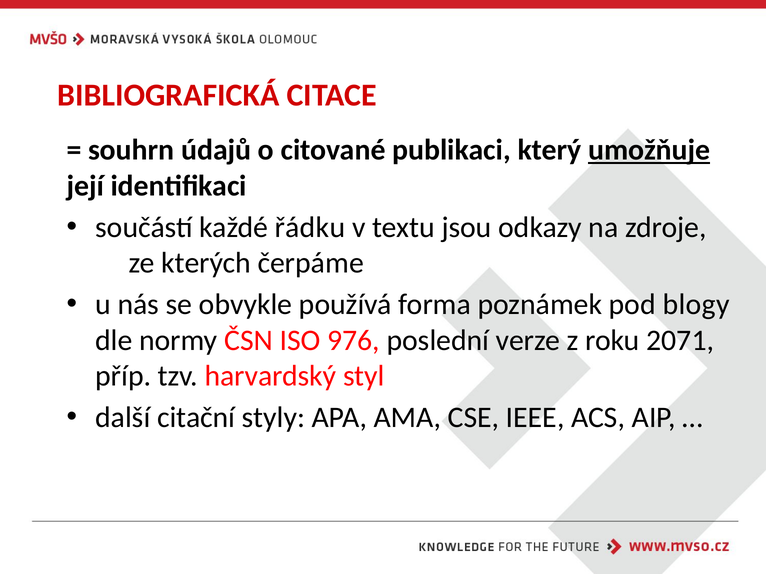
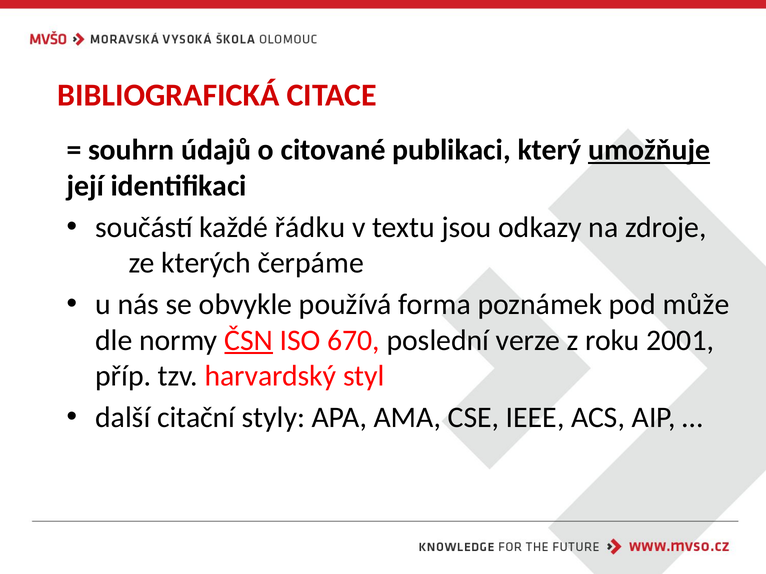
blogy: blogy -> může (696, 305)
ČSN underline: none -> present (249, 341)
976: 976 -> 670 (354, 341)
2071: 2071 -> 2001 (680, 341)
